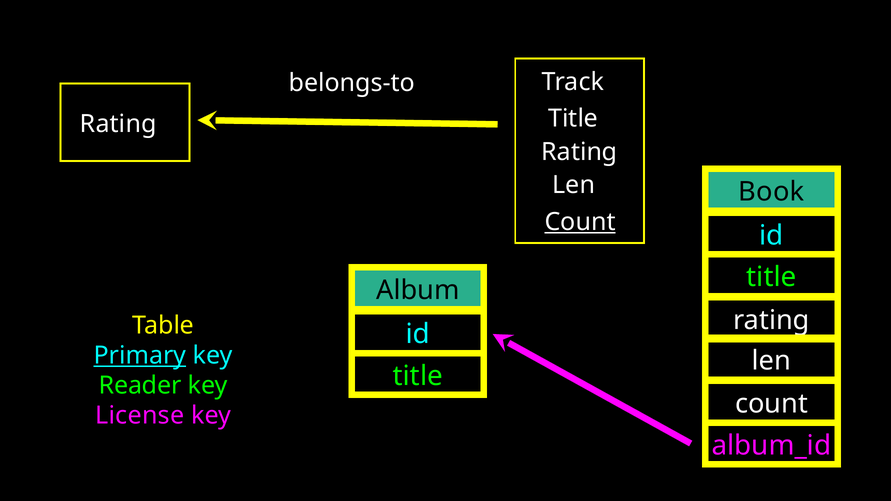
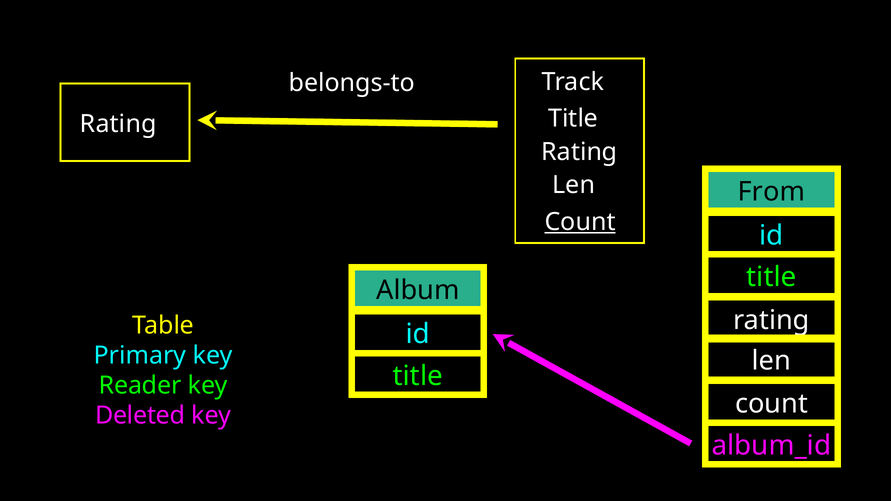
Book: Book -> From (771, 192)
Primary underline: present -> none (140, 356)
License: License -> Deleted (140, 416)
